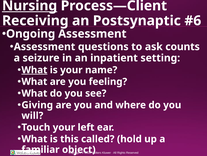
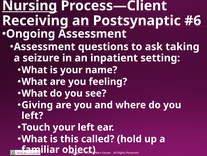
counts: counts -> taking (182, 47)
What underline: present -> none (34, 70)
will: will -> left (32, 115)
